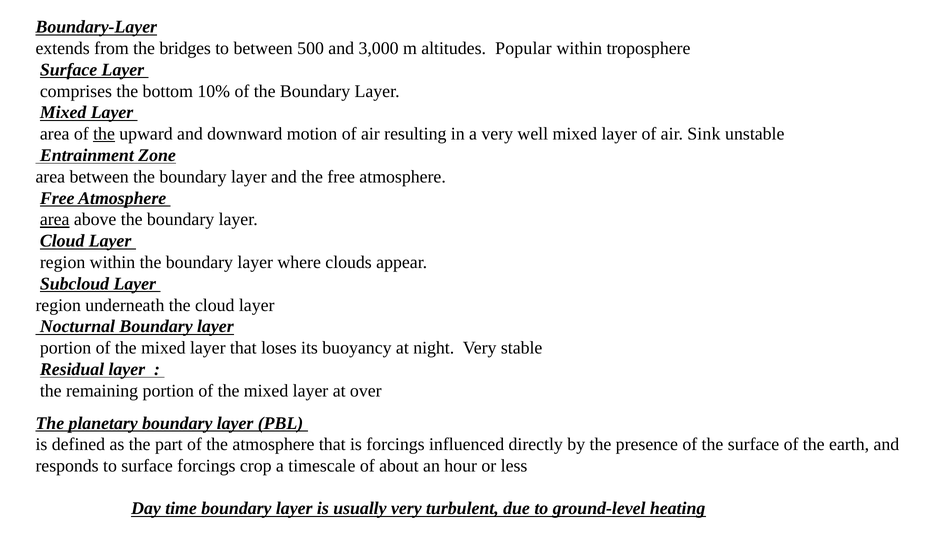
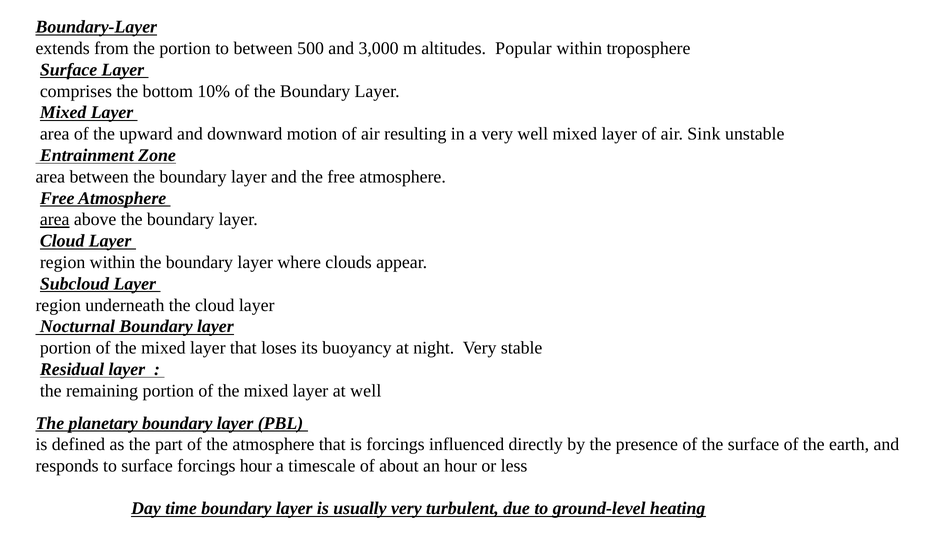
the bridges: bridges -> portion (185, 48)
the underline: present -> none (104, 134)
at over: over -> well (366, 390)
forcings crop: crop -> hour (256, 465)
